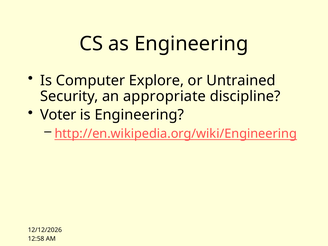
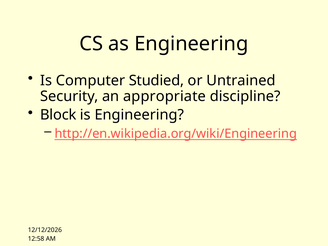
Explore: Explore -> Studied (156, 80)
Voter: Voter -> Block (58, 115)
